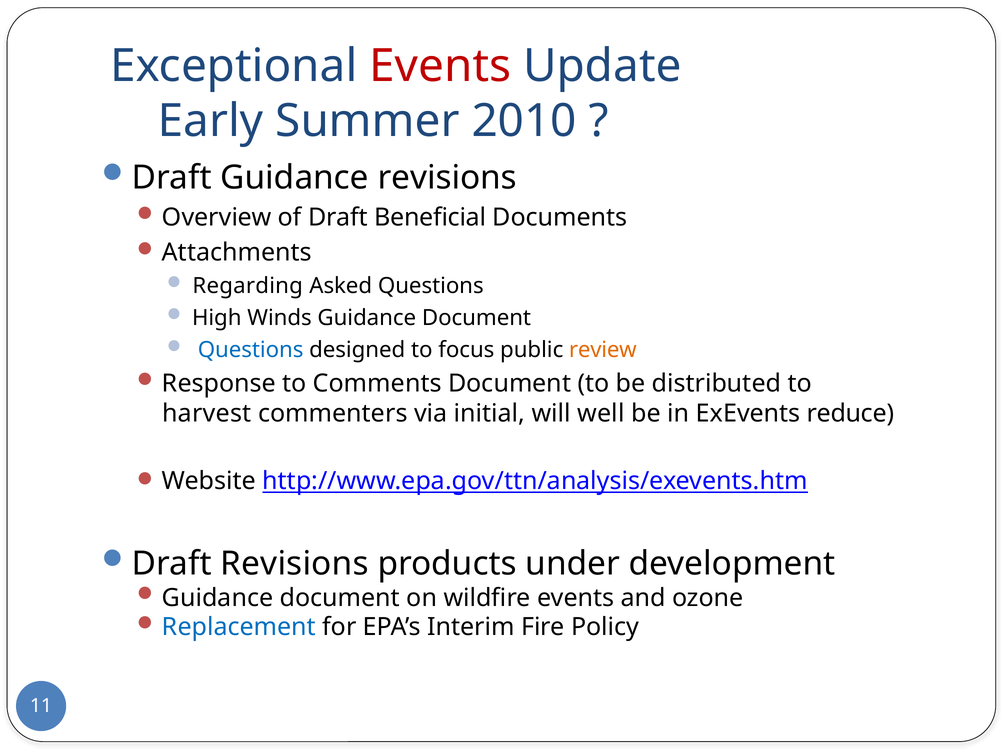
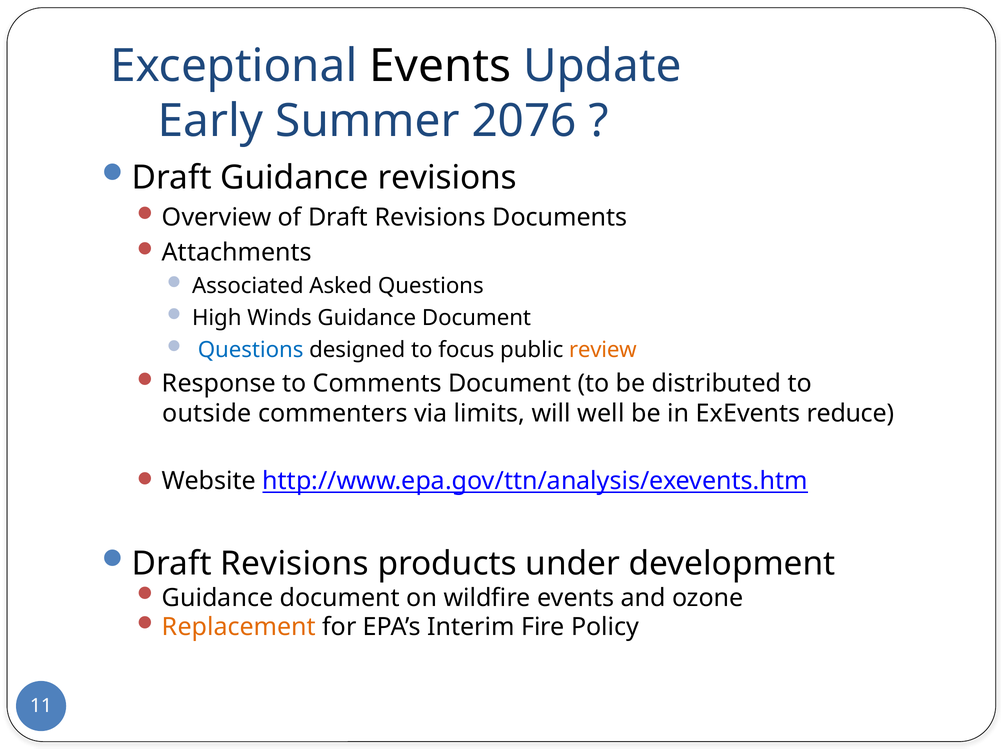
Events colour: red -> black (440, 66)
2010: 2010 -> 2076 (524, 121)
of Draft Beneficial: Beneficial -> Revisions (430, 217)
Regarding: Regarding -> Associated (248, 286)
harvest: harvest -> outside (207, 414)
initial: initial -> limits (489, 414)
Replacement colour: blue -> orange (239, 627)
